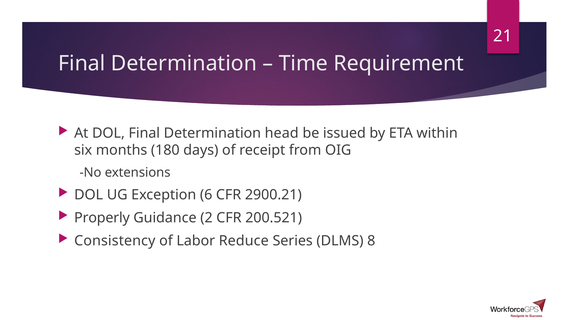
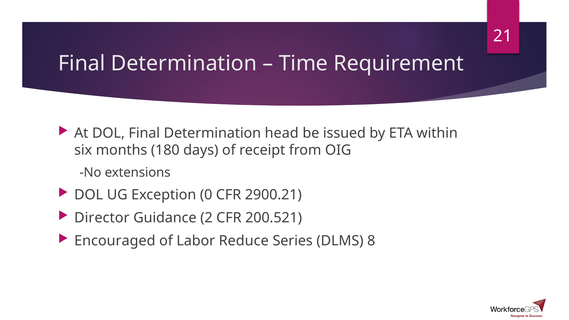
6: 6 -> 0 (206, 195)
Properly: Properly -> Director (102, 218)
Consistency: Consistency -> Encouraged (115, 241)
